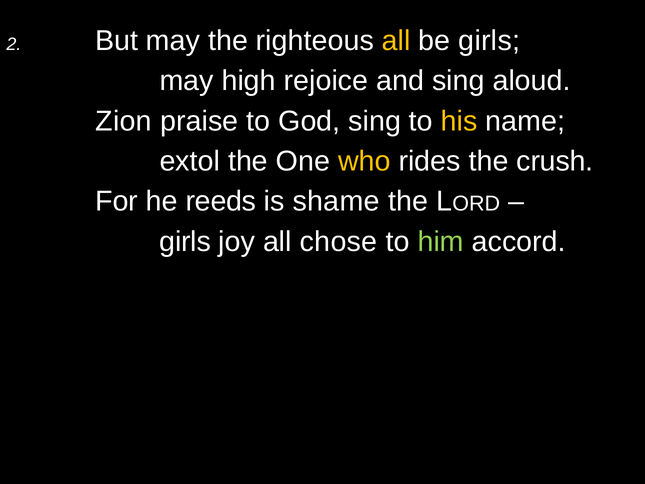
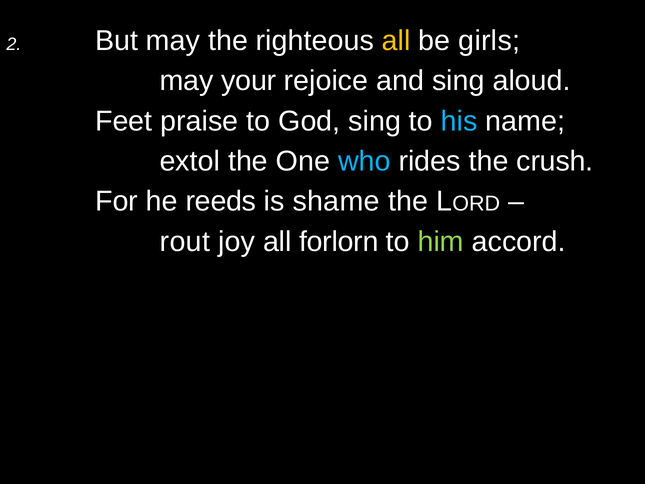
high: high -> your (249, 81)
Zion: Zion -> Feet (124, 121)
his colour: yellow -> light blue (459, 121)
who colour: yellow -> light blue (364, 161)
girls: girls -> rout (185, 242)
chose: chose -> forlorn (339, 242)
